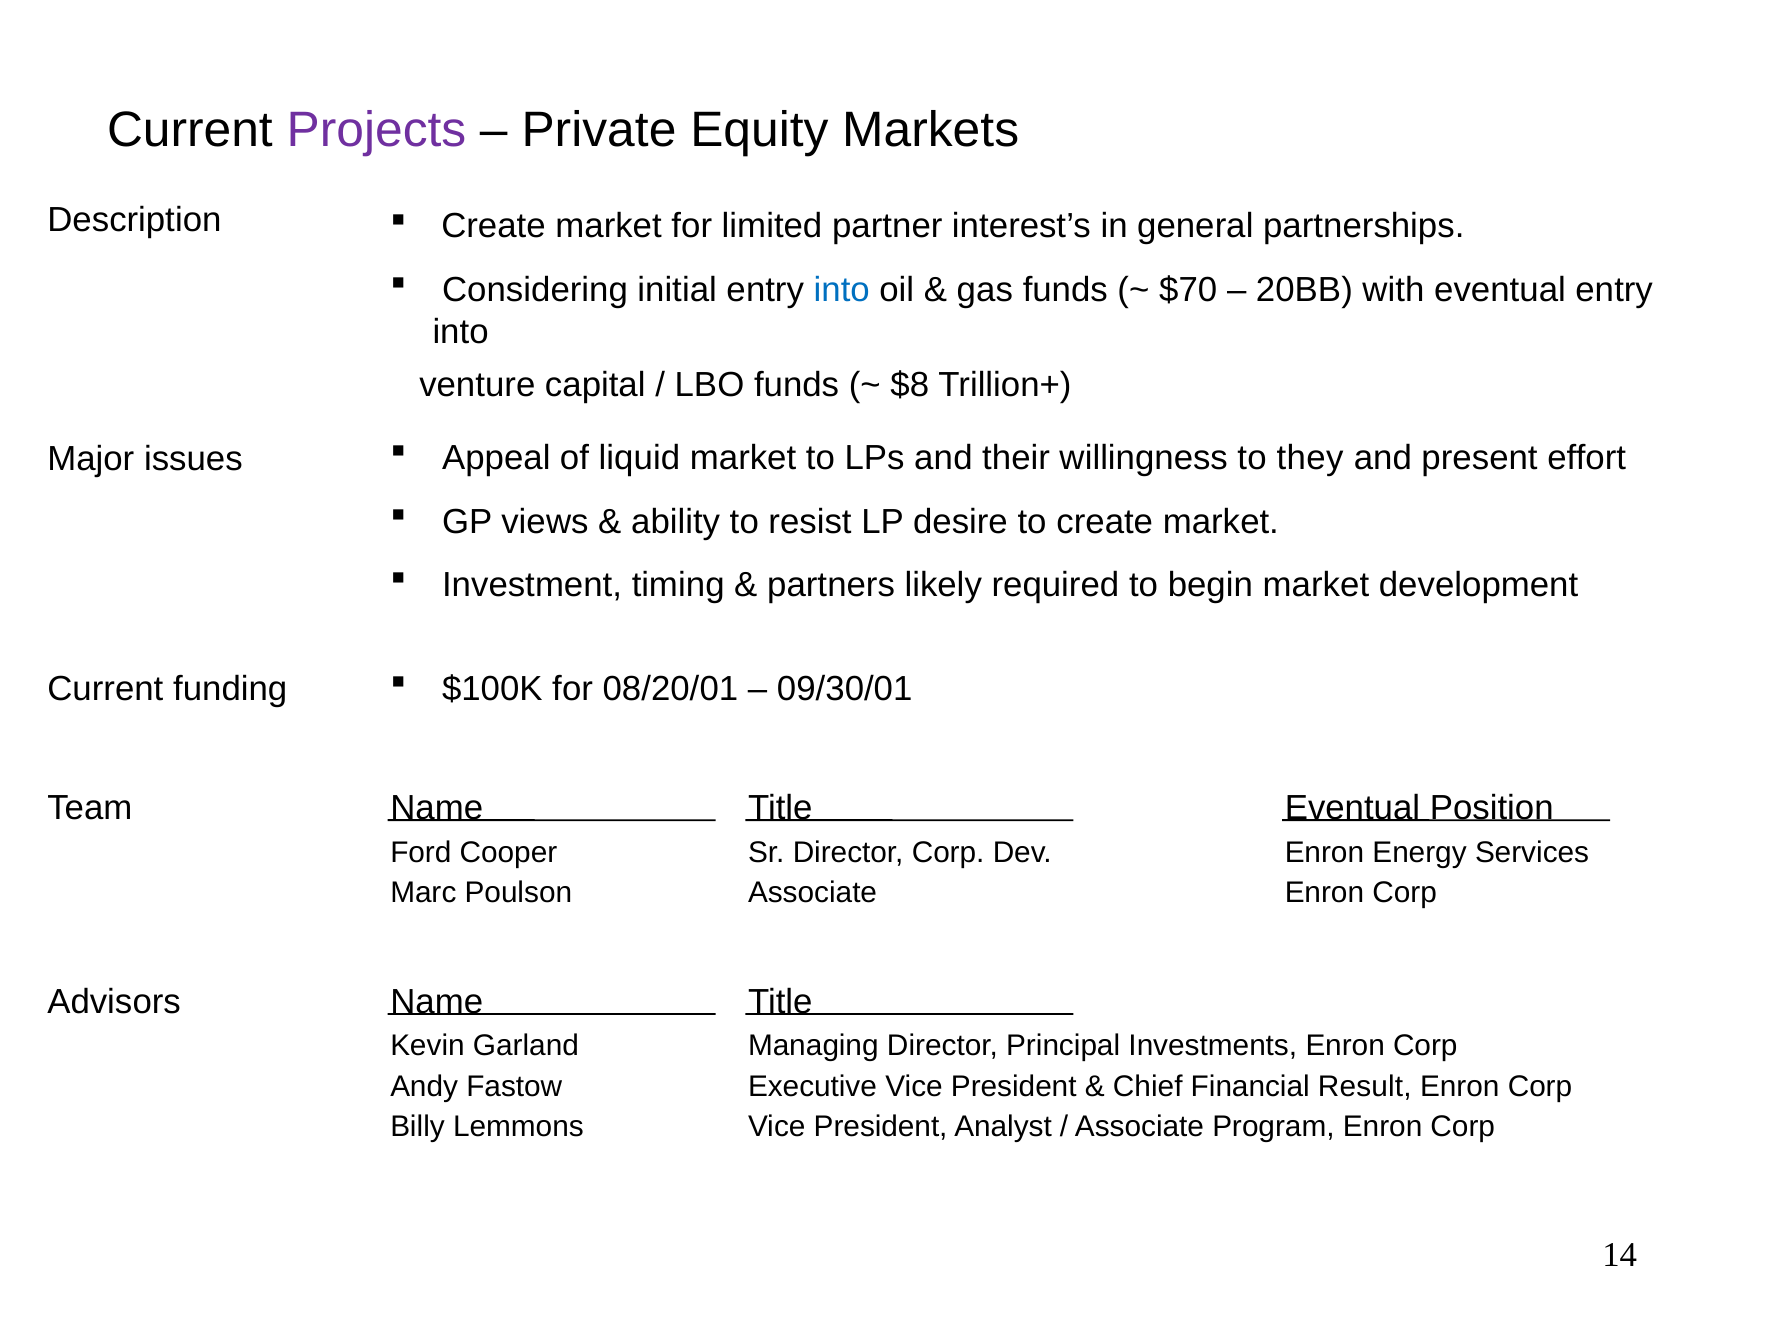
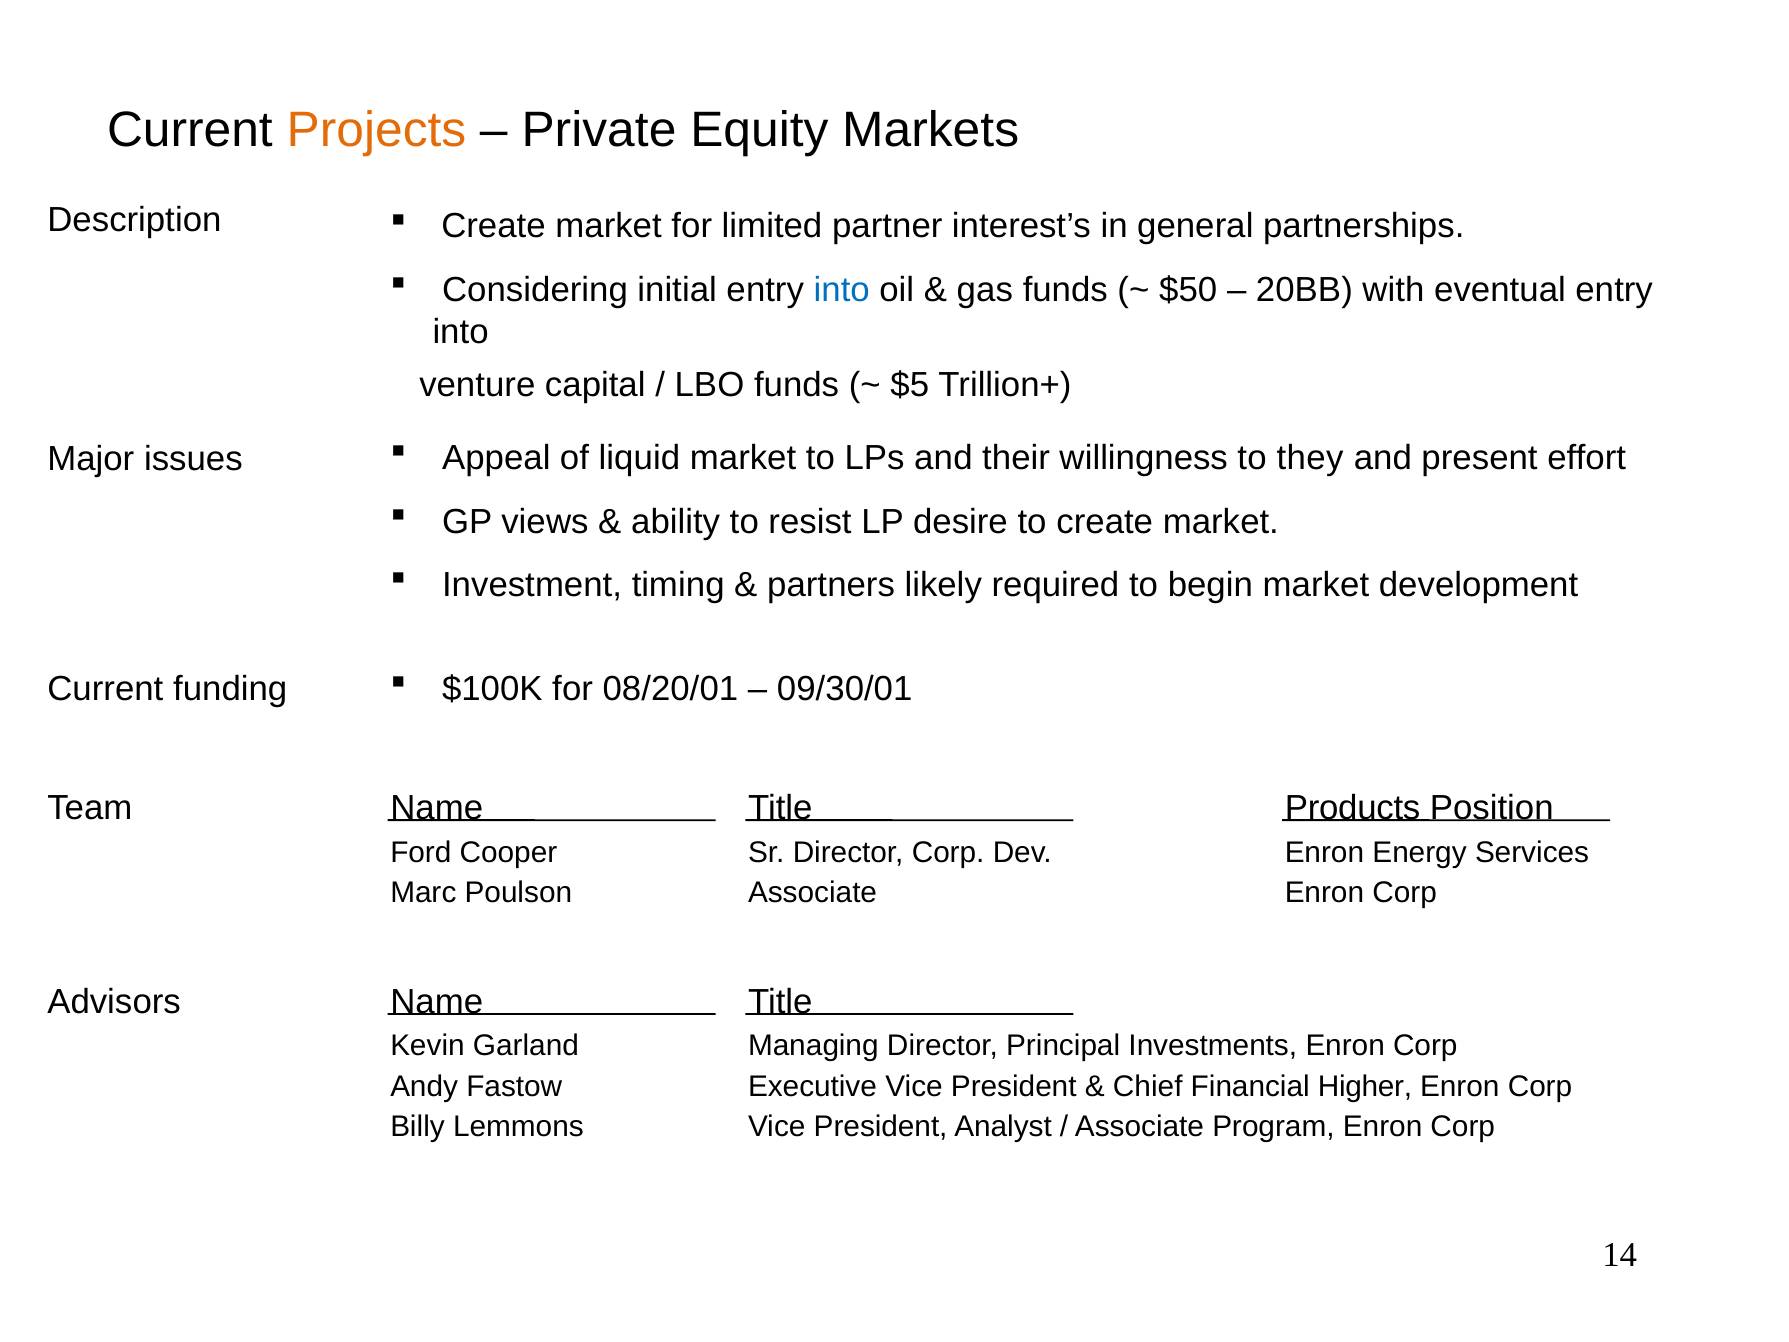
Projects colour: purple -> orange (377, 130)
$70: $70 -> $50 (1188, 290)
$8: $8 -> $5 (910, 385)
Title Eventual: Eventual -> Products (1353, 808)
Result: Result -> Higher (1365, 1086)
